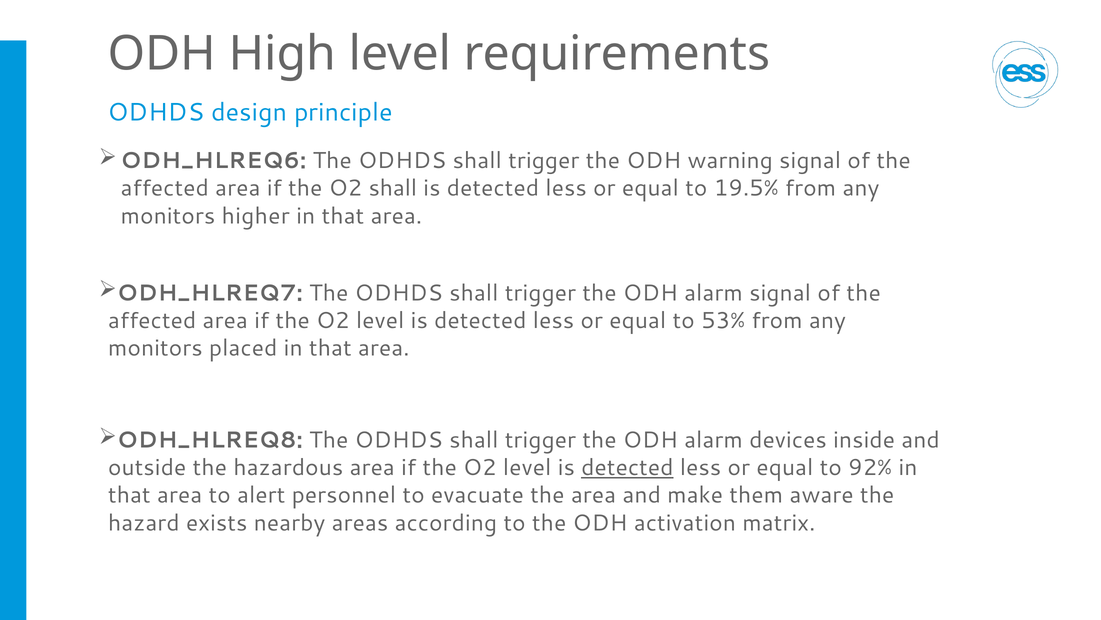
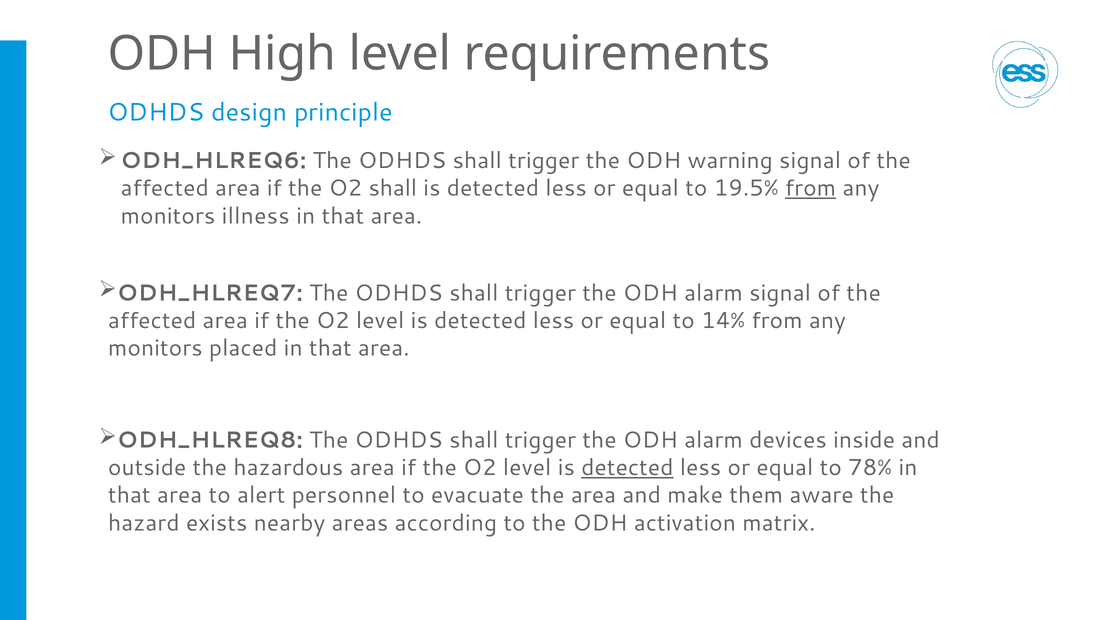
from underline: none -> present (811, 188)
higher: higher -> illness (256, 216)
53%: 53% -> 14% (723, 320)
92%: 92% -> 78% (870, 467)
